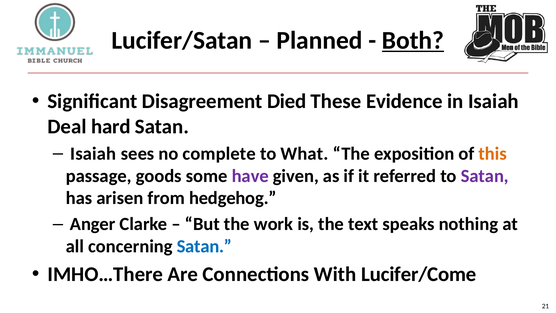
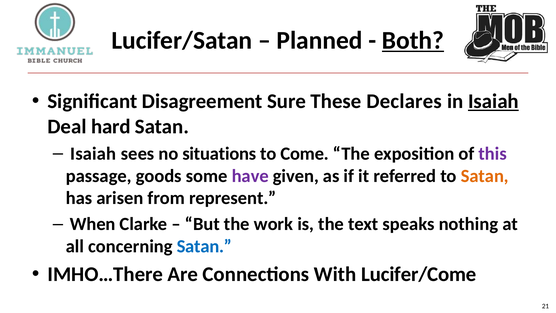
Died: Died -> Sure (287, 101)
Evidence: Evidence -> Declares (404, 101)
Isaiah underline: none -> present (493, 101)
complete: complete -> situations (219, 154)
What: What -> Come (305, 154)
this colour: orange -> purple (493, 154)
Satan colour: purple -> orange (485, 176)
hedgehog: hedgehog -> represent (233, 198)
Anger: Anger -> When (93, 224)
